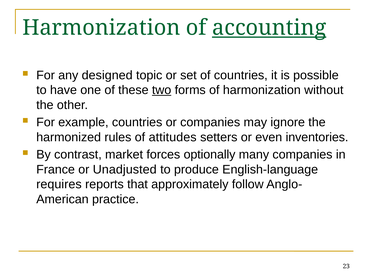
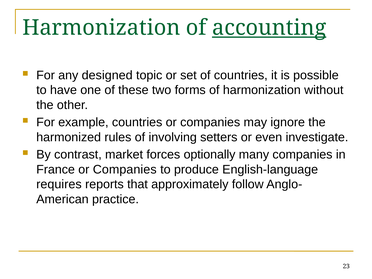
two underline: present -> none (162, 90)
attitudes: attitudes -> involving (173, 137)
inventories: inventories -> investigate (317, 137)
France or Unadjusted: Unadjusted -> Companies (125, 170)
